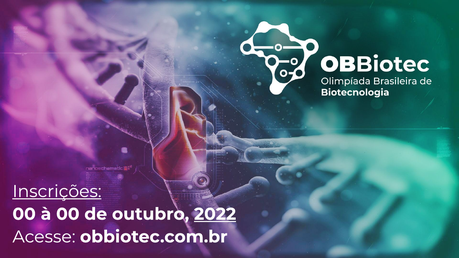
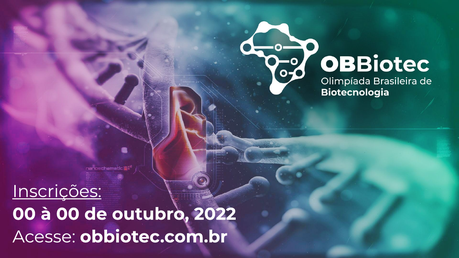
2022 underline: present -> none (215, 214)
